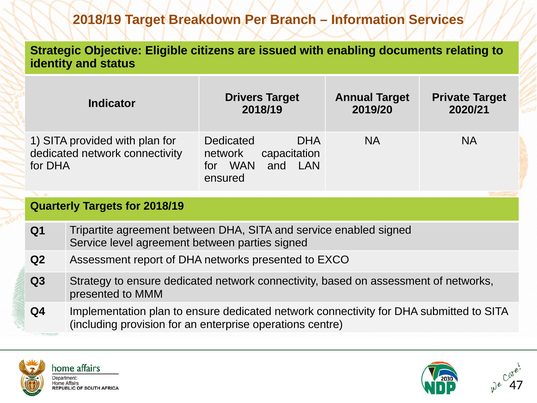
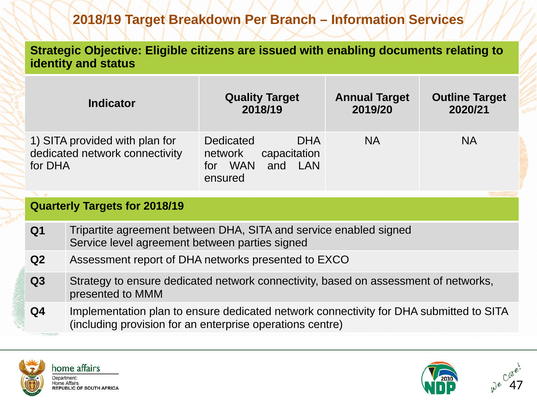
Drivers: Drivers -> Quality (244, 97)
Private: Private -> Outline (451, 97)
